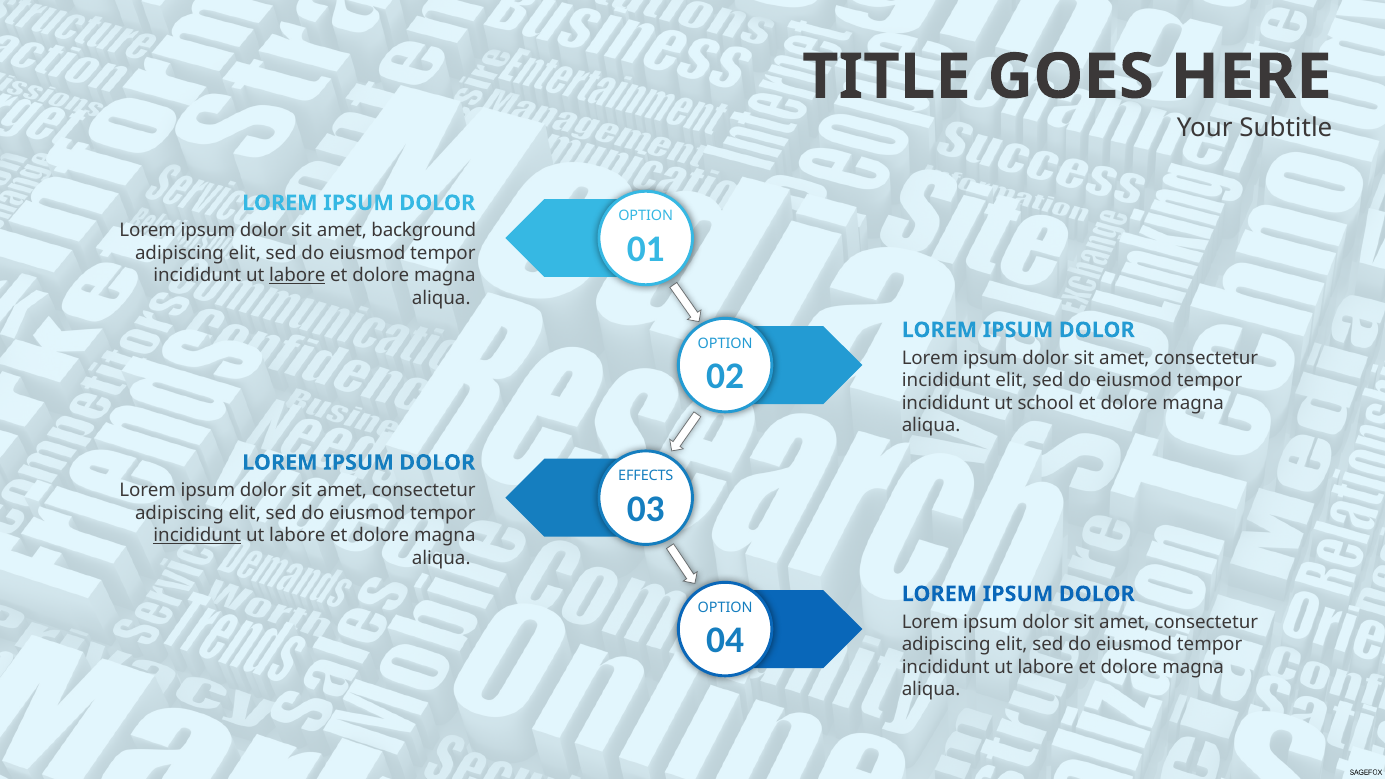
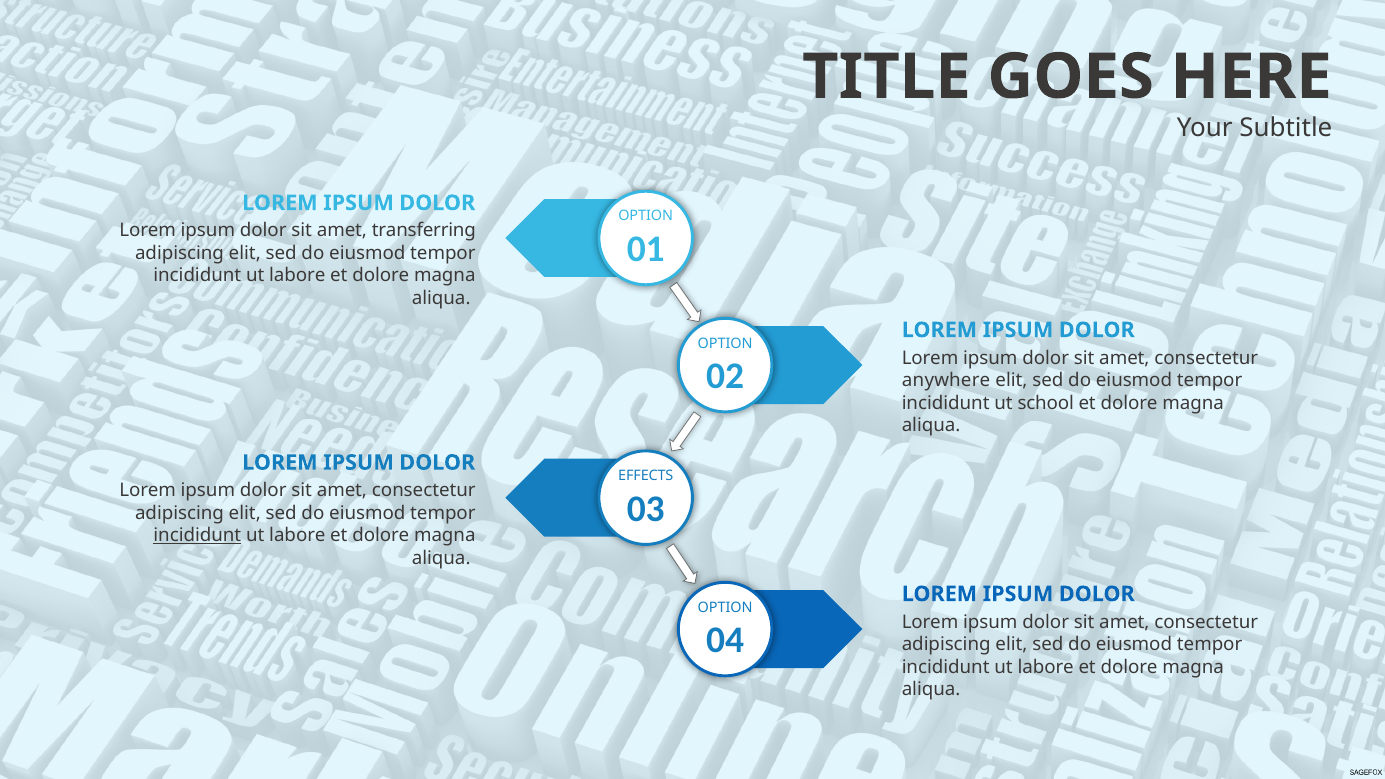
background: background -> transferring (424, 231)
labore underline: present -> none (297, 276)
incididunt: incididunt -> anywhere (946, 380)
